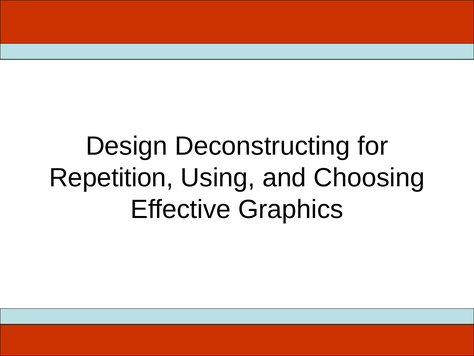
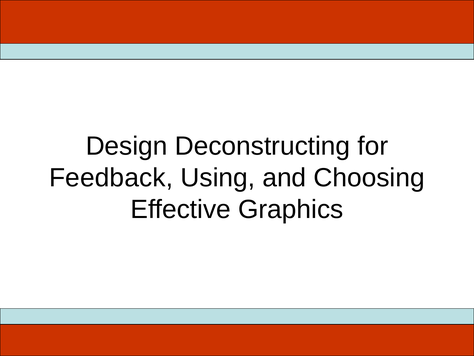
Repetition: Repetition -> Feedback (111, 178)
